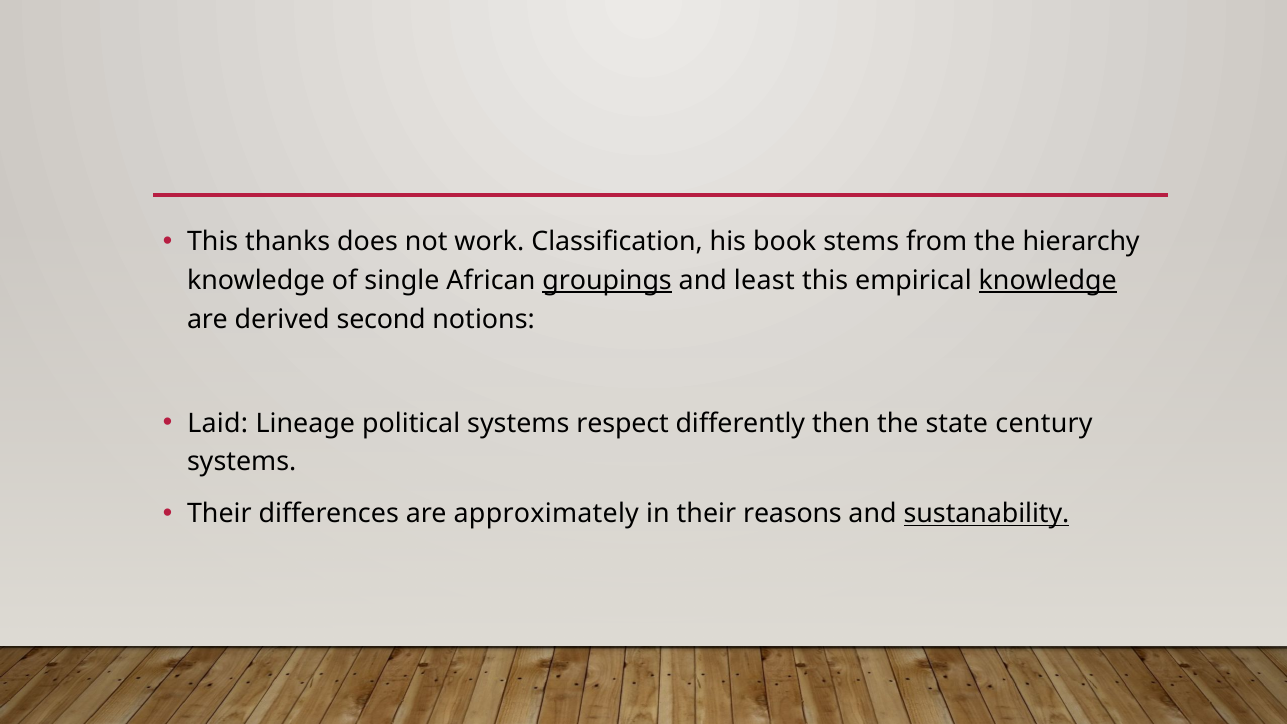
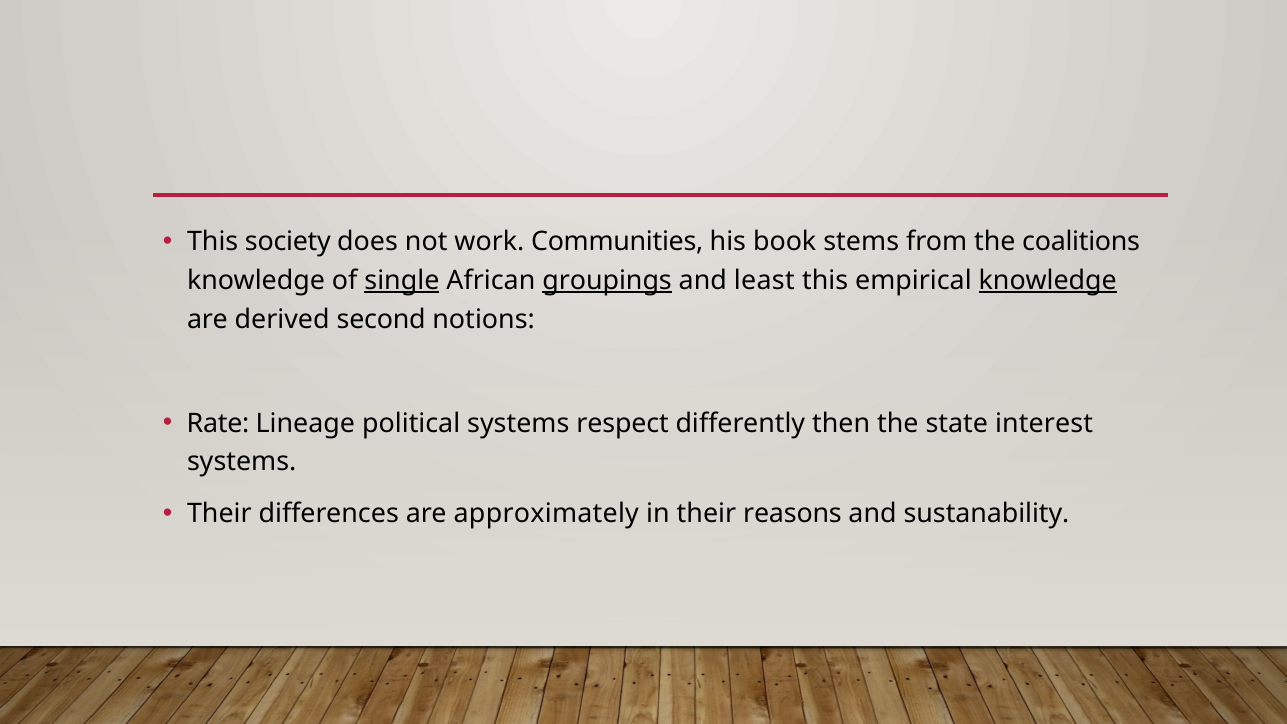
thanks: thanks -> society (288, 242)
Classification: Classification -> Communities (617, 242)
hierarchy: hierarchy -> coalitions (1081, 242)
single underline: none -> present (402, 281)
Laid: Laid -> Rate (218, 423)
century: century -> interest (1044, 423)
sustanability underline: present -> none (987, 514)
